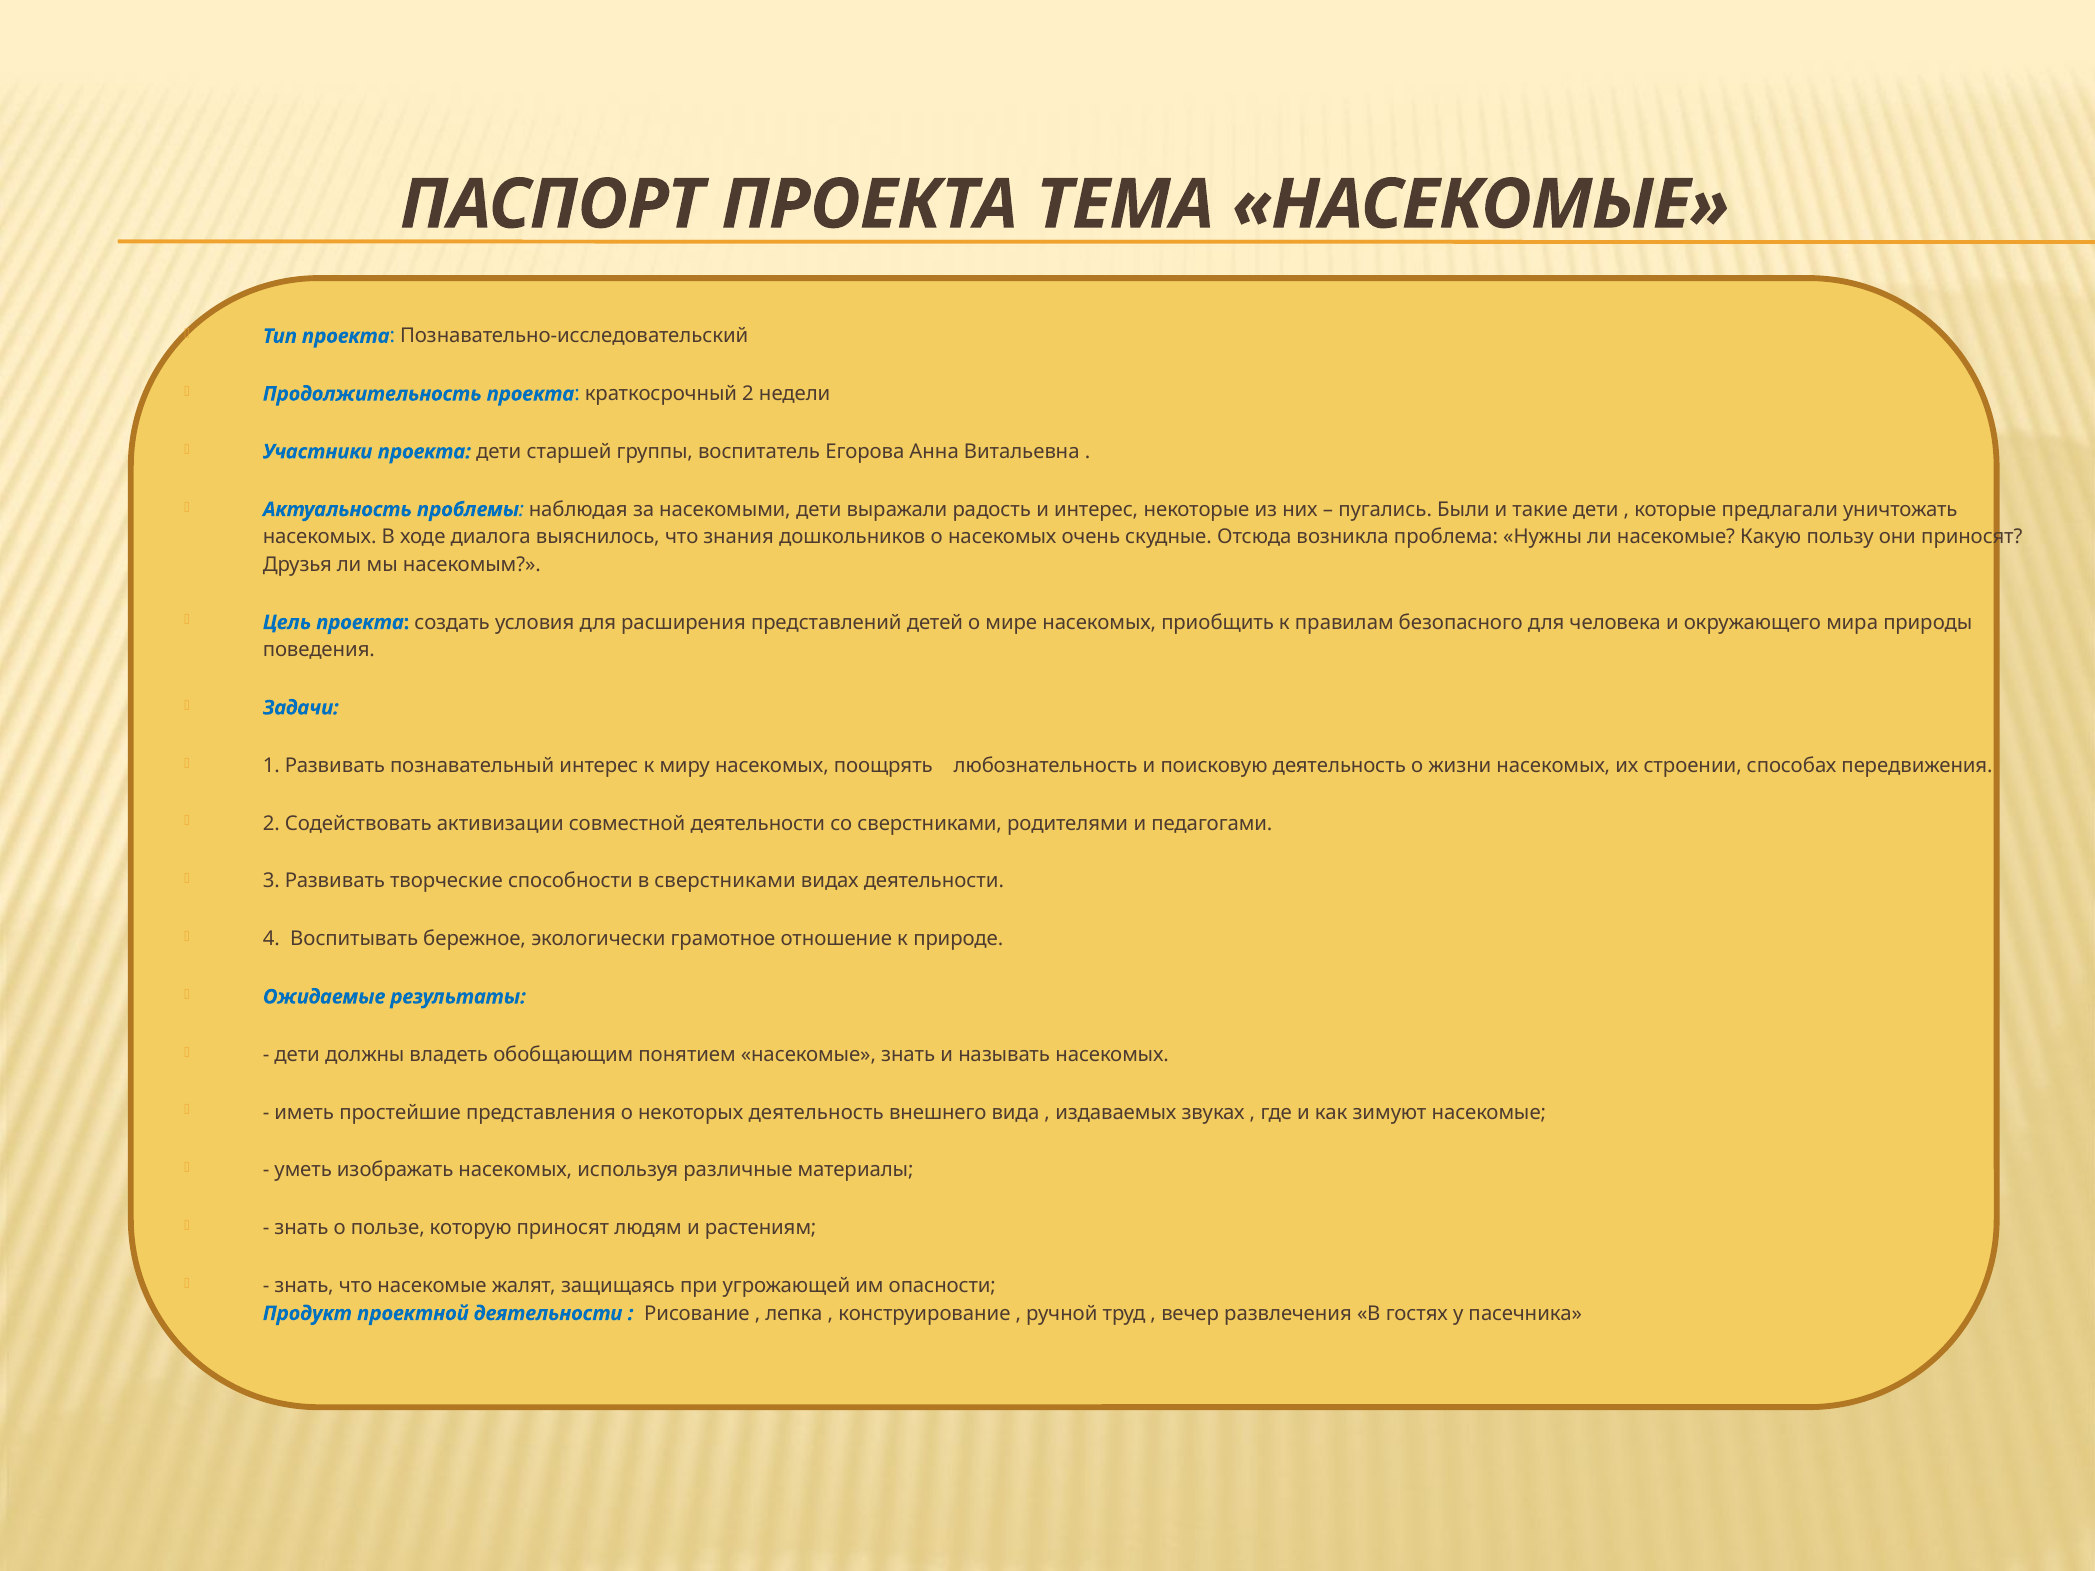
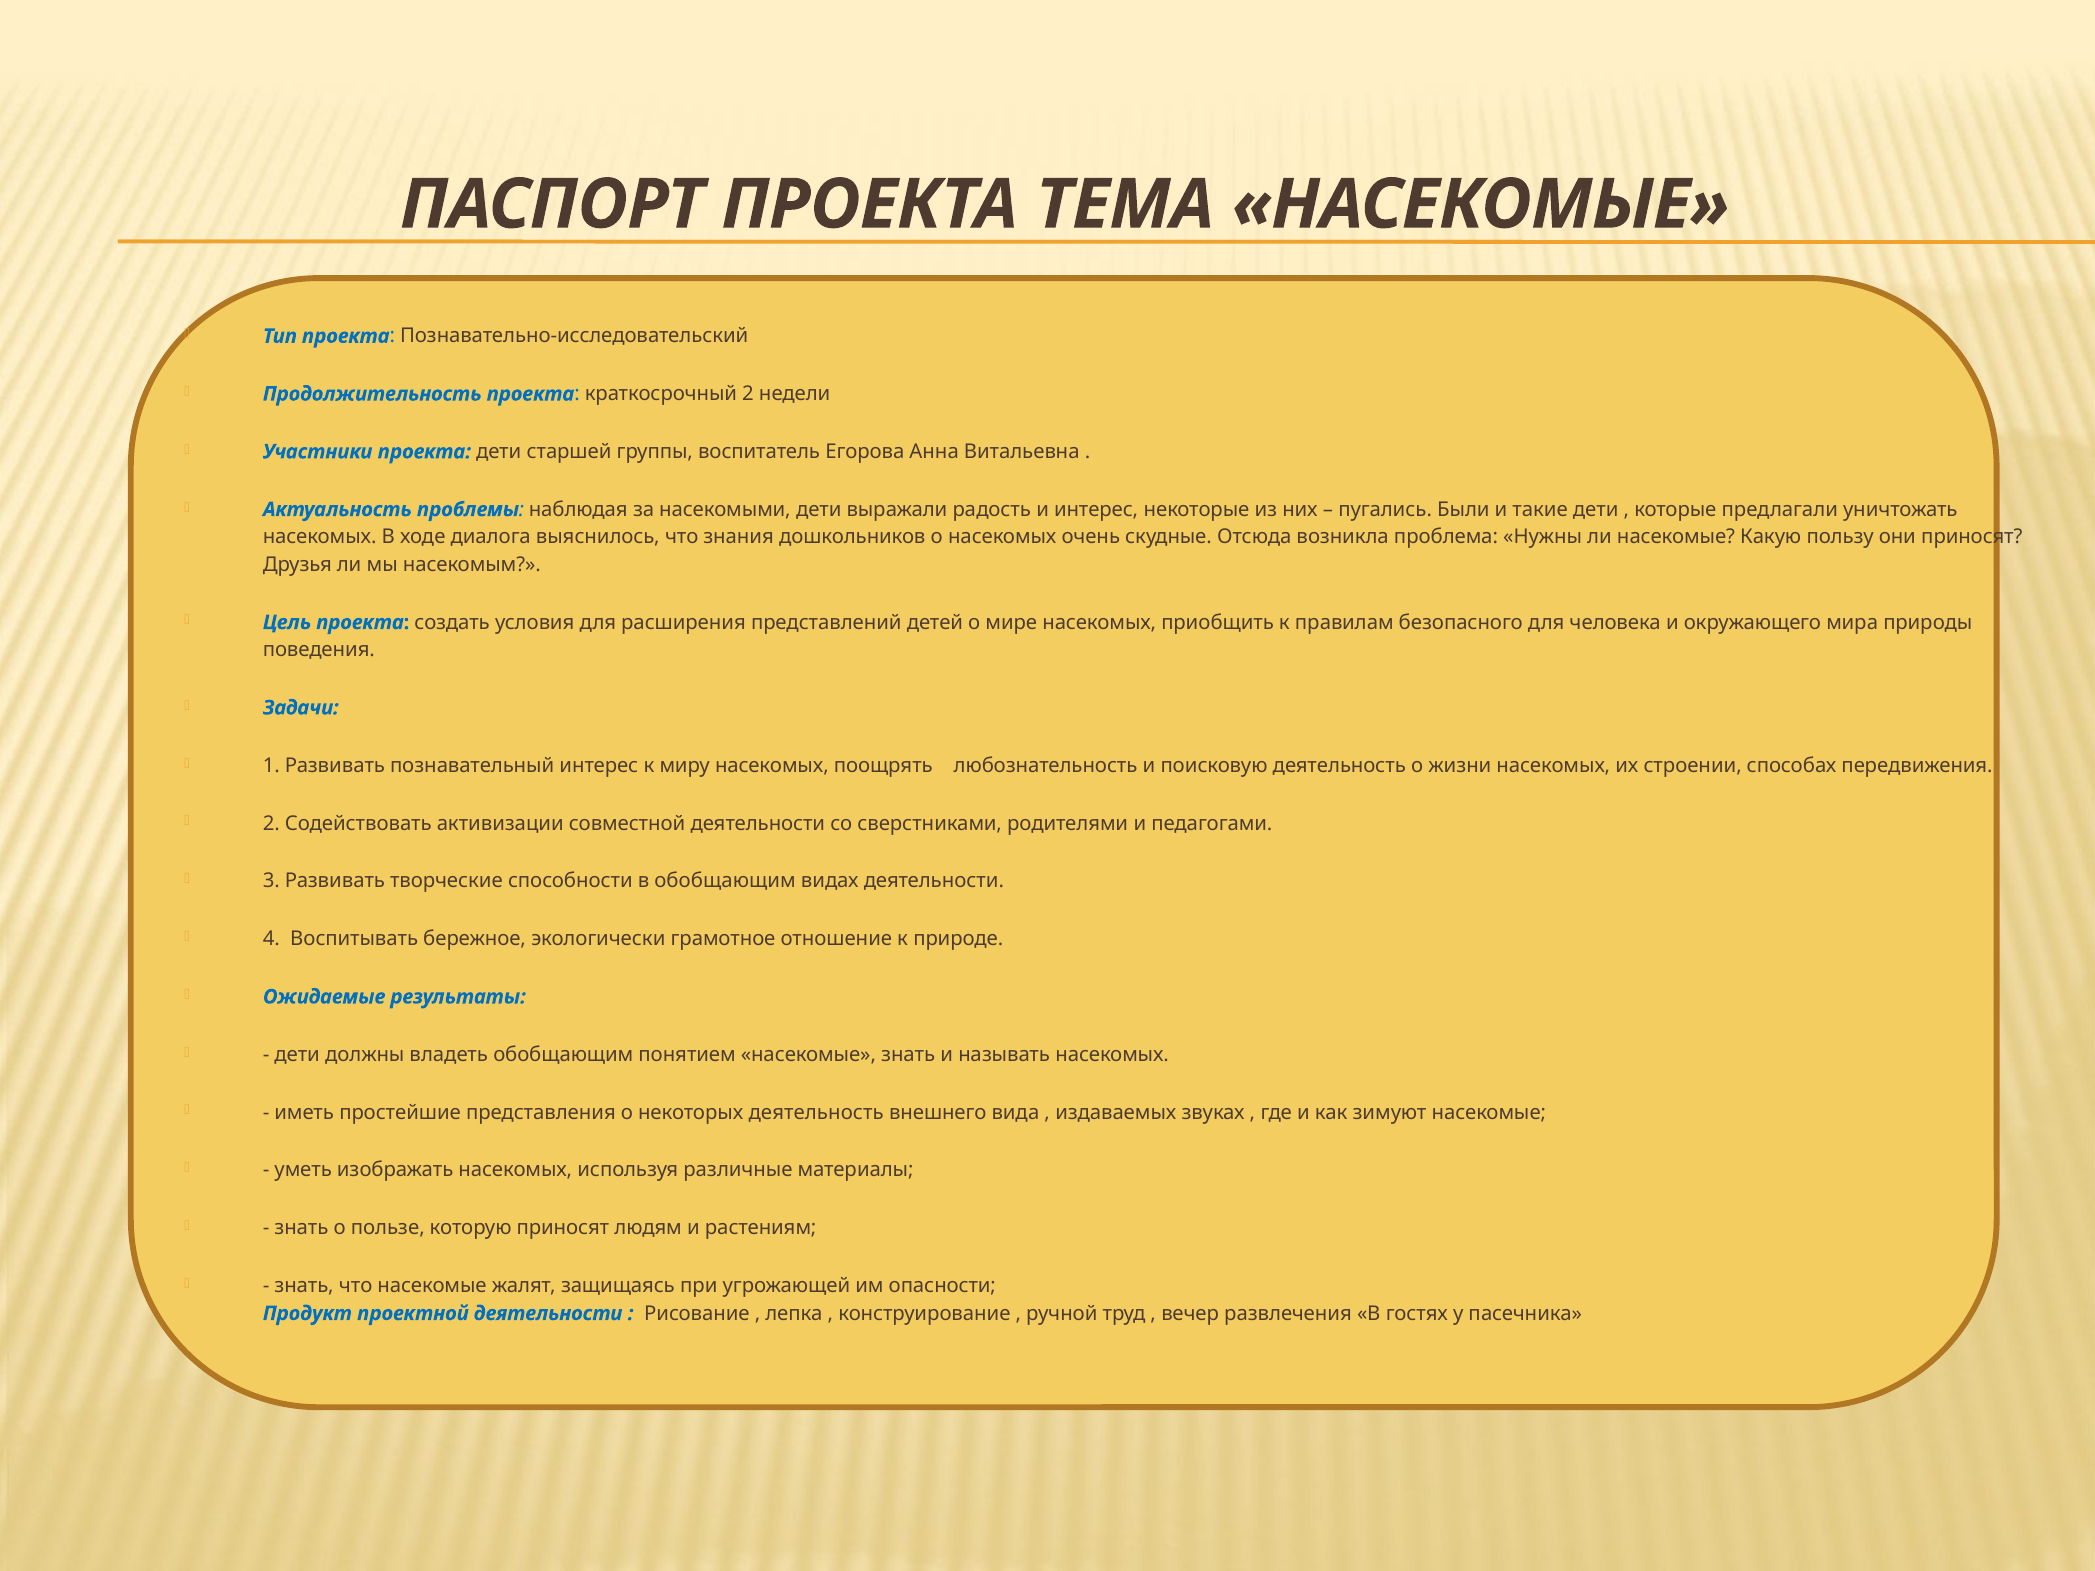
в сверстниками: сверстниками -> обобщающим (725, 881)
